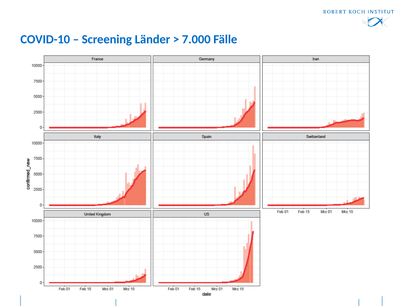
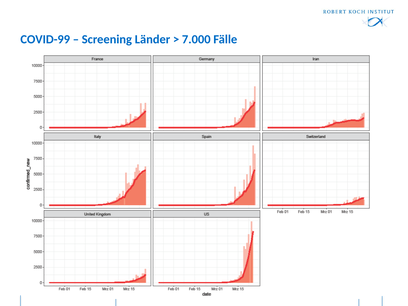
COVID-10: COVID-10 -> COVID-99 (45, 39)
